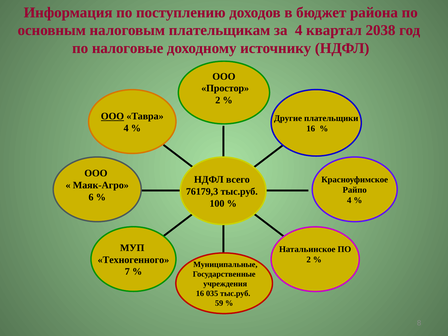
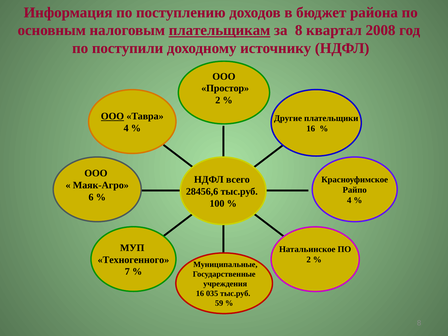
плательщикам underline: none -> present (220, 30)
за 4: 4 -> 8 (299, 30)
2038: 2038 -> 2008 (381, 30)
налоговые: налоговые -> поступили (128, 48)
76179,3: 76179,3 -> 28456,6 (202, 191)
